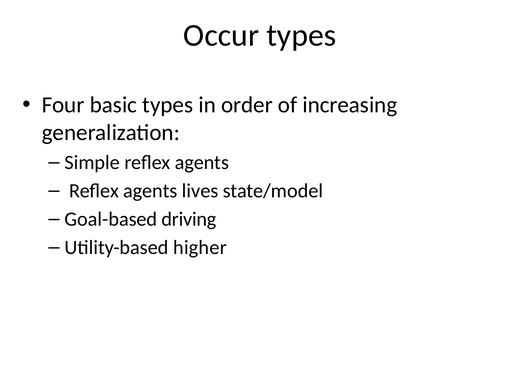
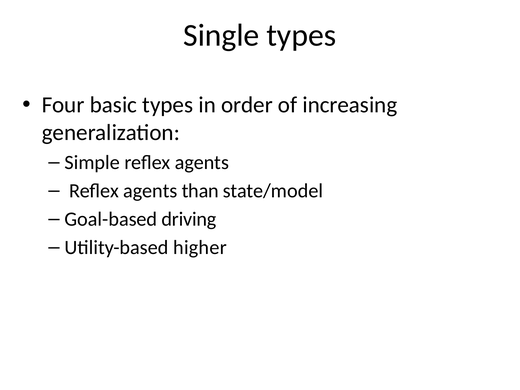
Occur: Occur -> Single (221, 35)
lives: lives -> than (200, 191)
